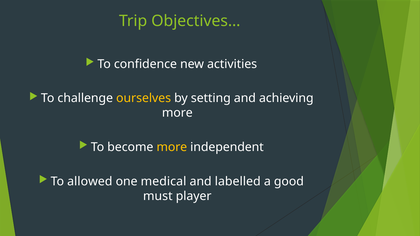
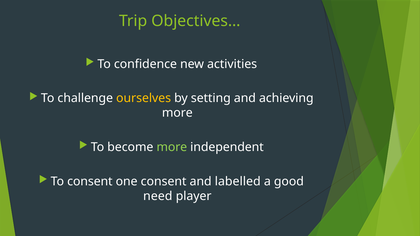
more colour: yellow -> light green (172, 147)
To allowed: allowed -> consent (90, 182)
one medical: medical -> consent (164, 182)
must: must -> need (158, 196)
